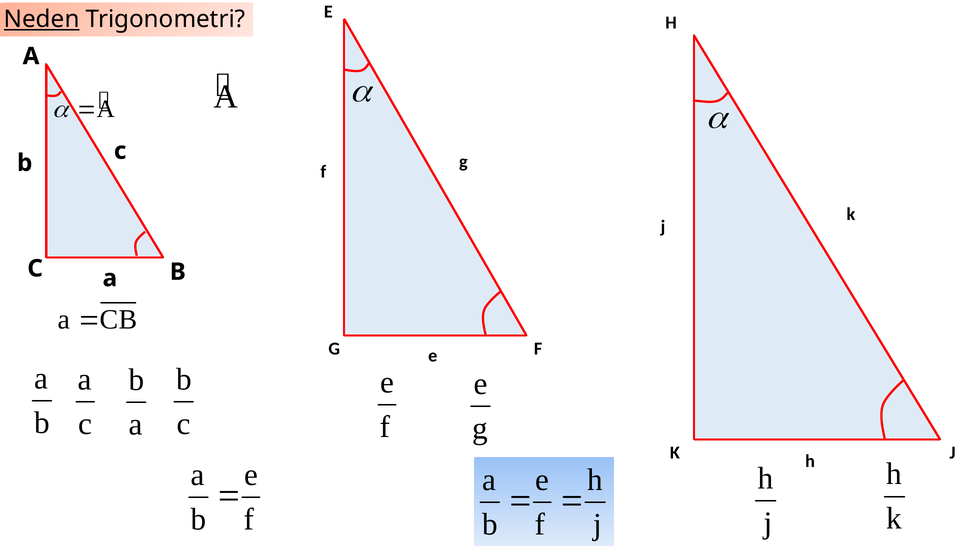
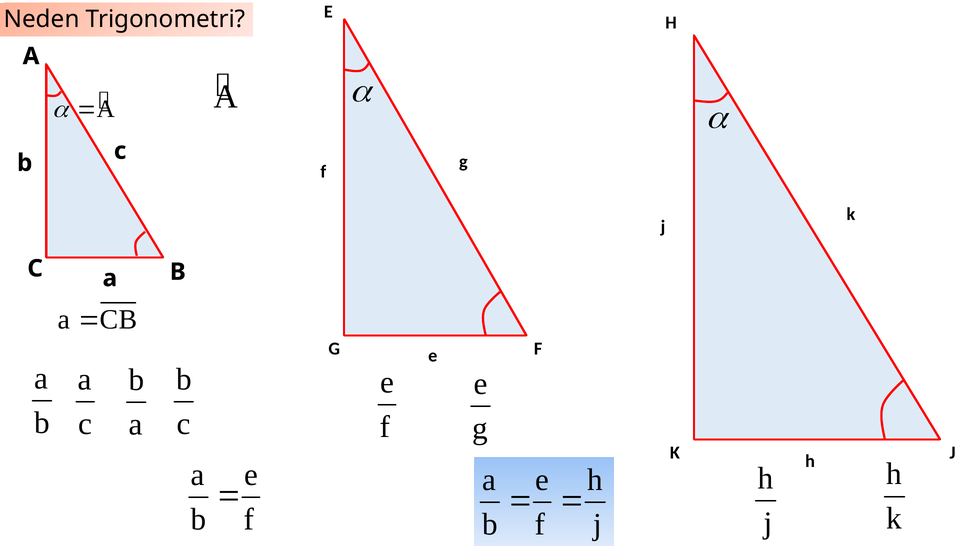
Neden underline: present -> none (42, 19)
